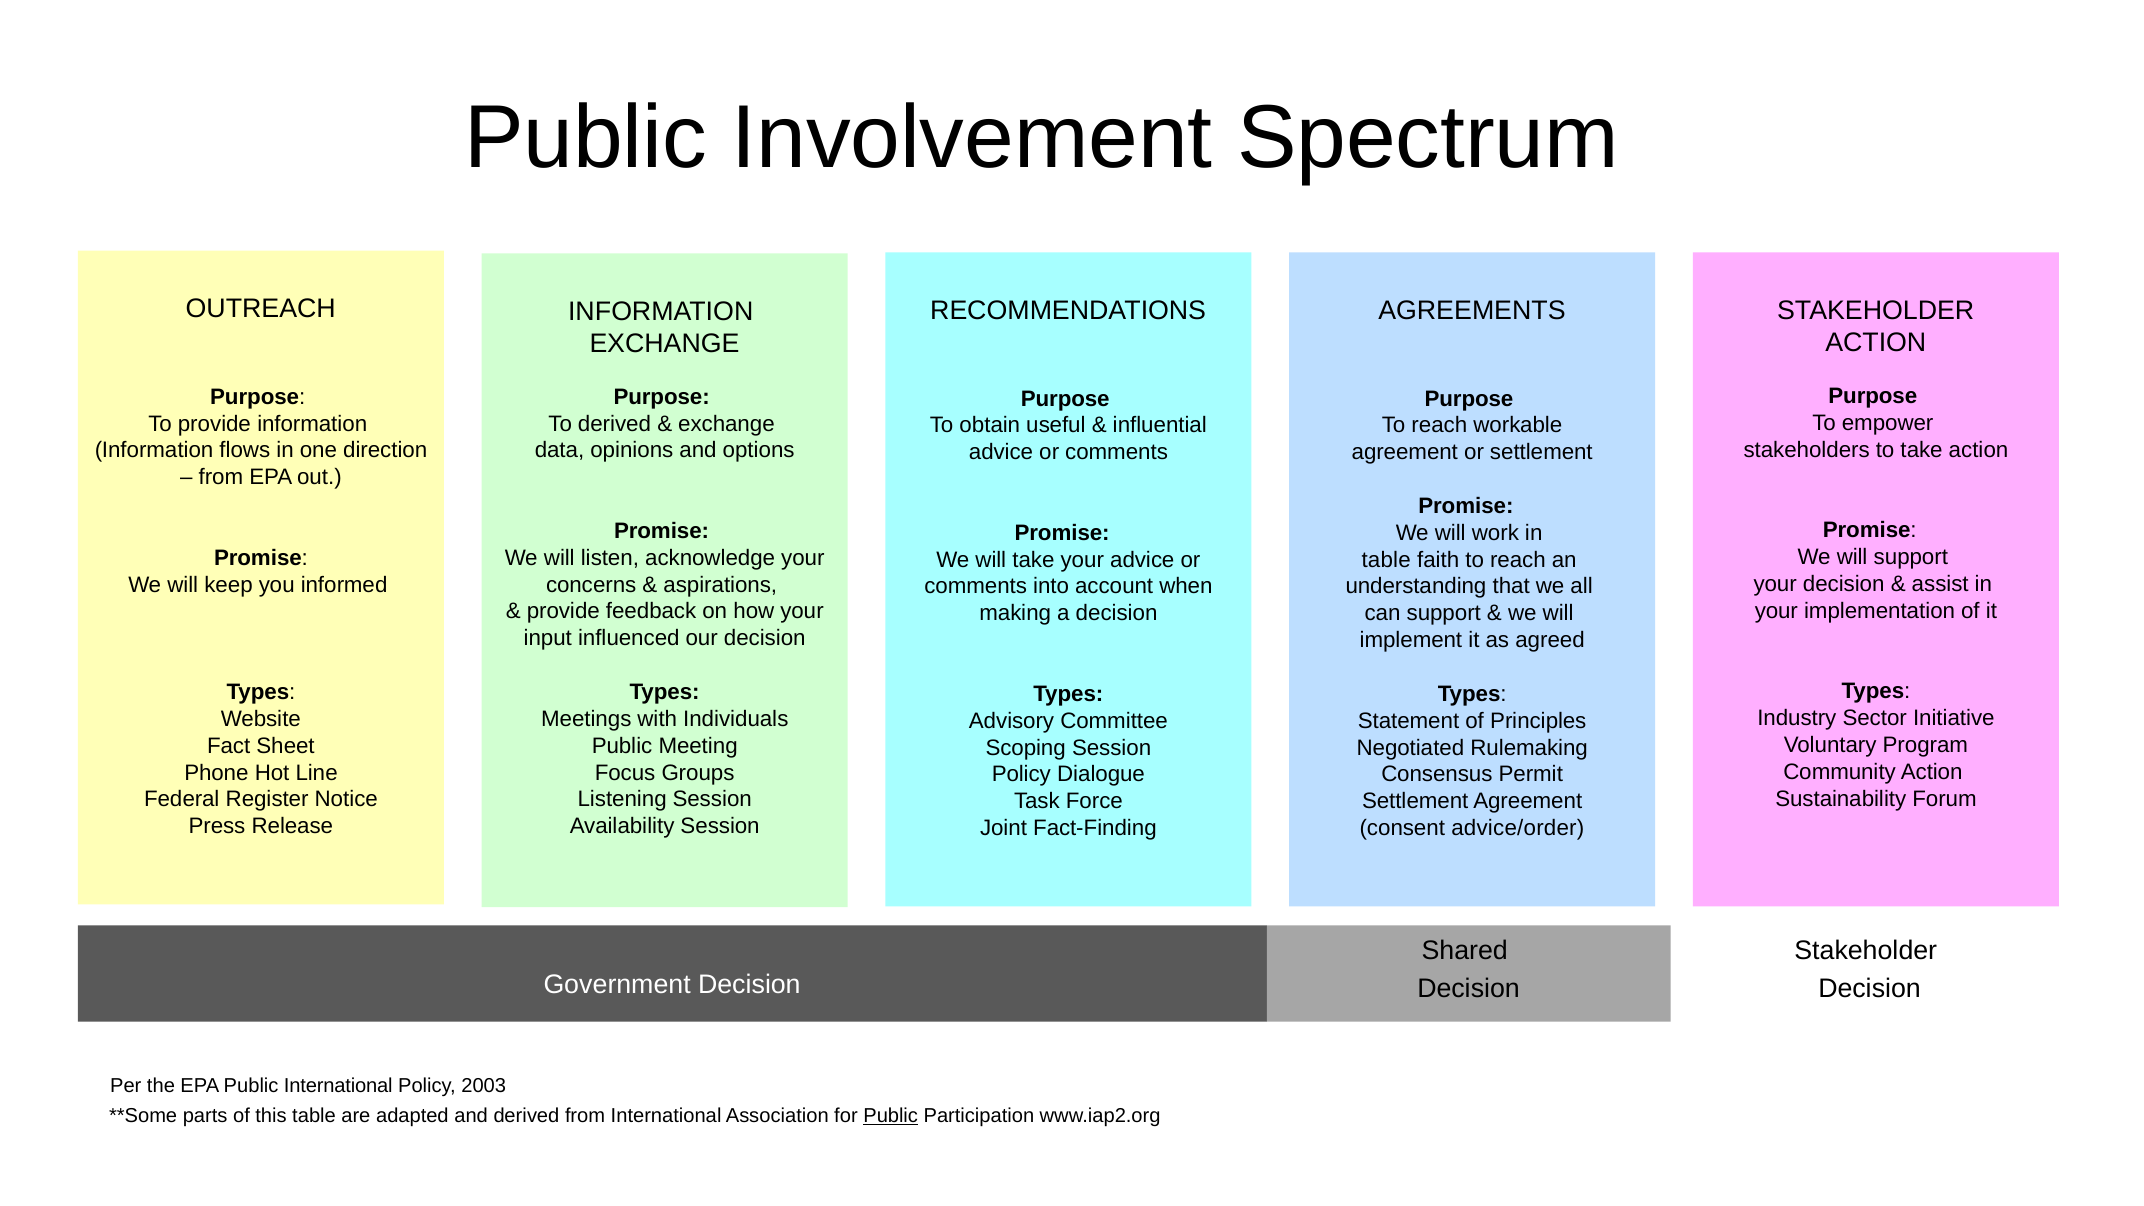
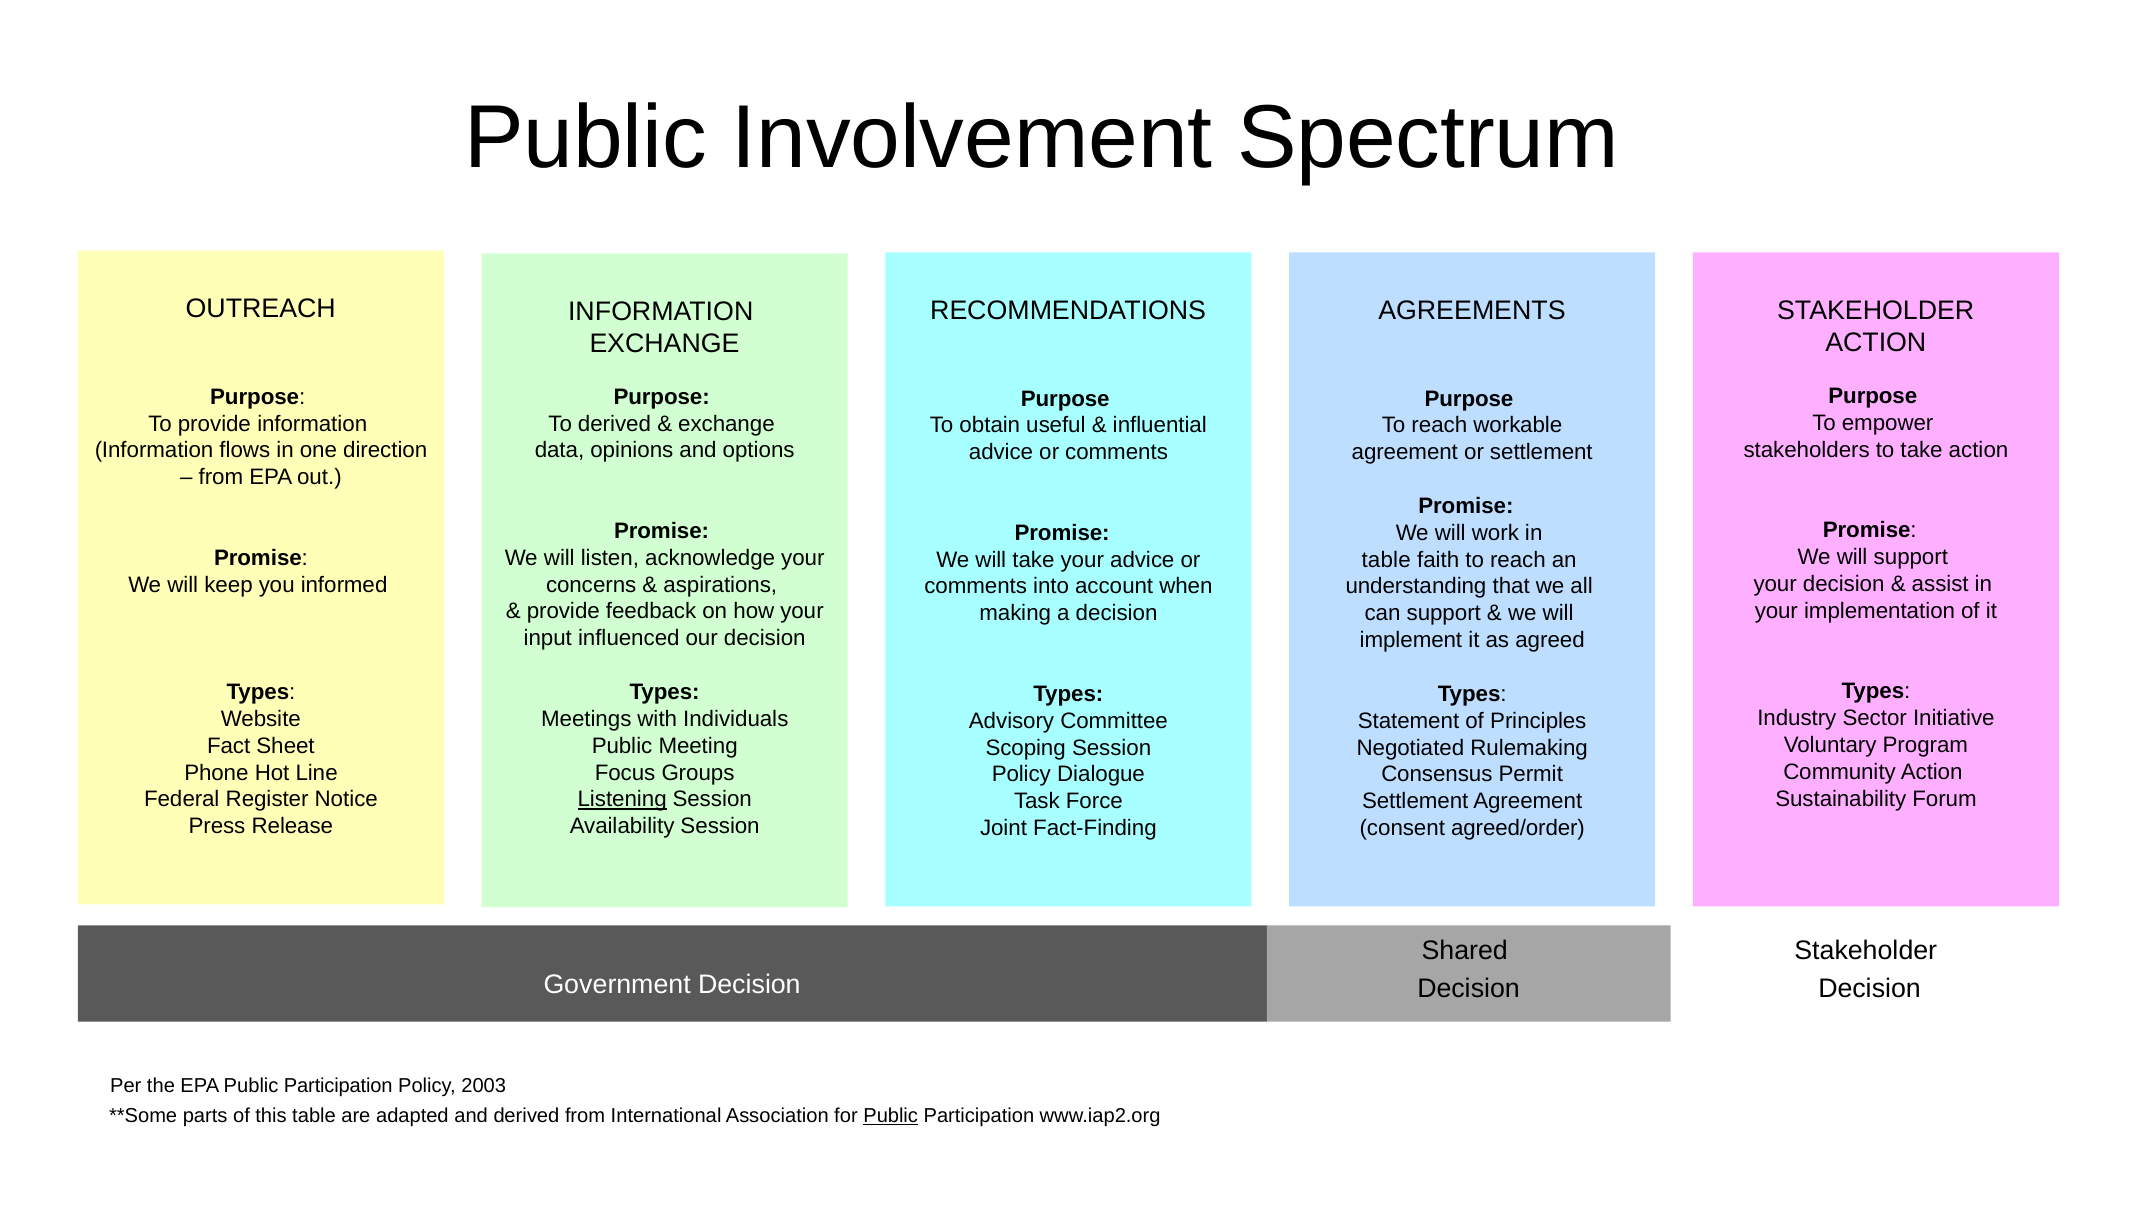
Listening underline: none -> present (622, 799)
advice/order: advice/order -> agreed/order (1518, 828)
EPA Public International: International -> Participation (338, 1086)
